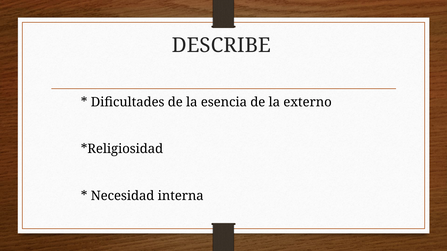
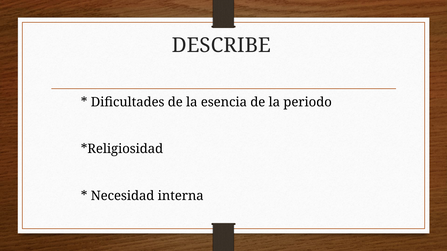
externo: externo -> periodo (308, 102)
